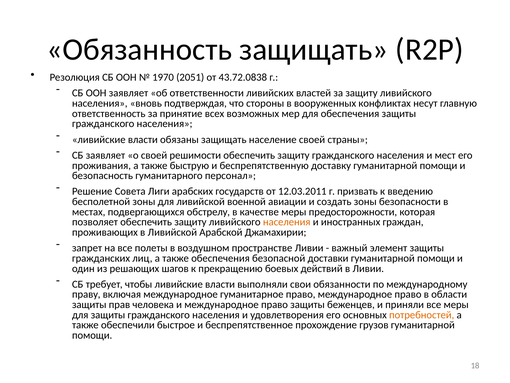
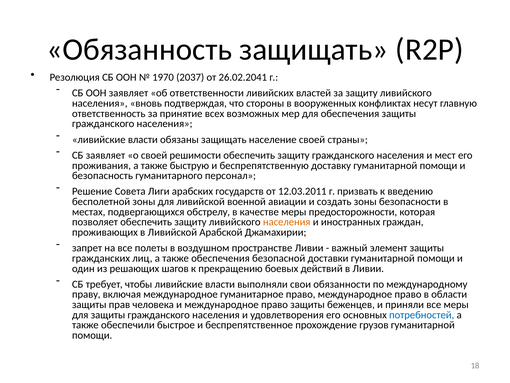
2051: 2051 -> 2037 (190, 77)
43.72.0838: 43.72.0838 -> 26.02.2041 (243, 77)
потребностей colour: orange -> blue (422, 315)
